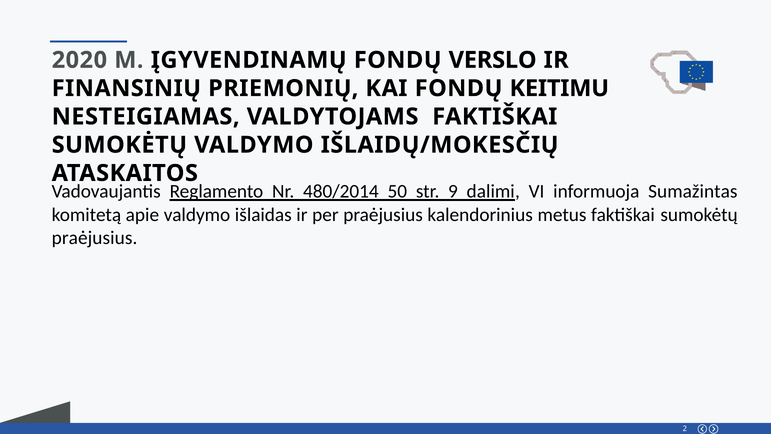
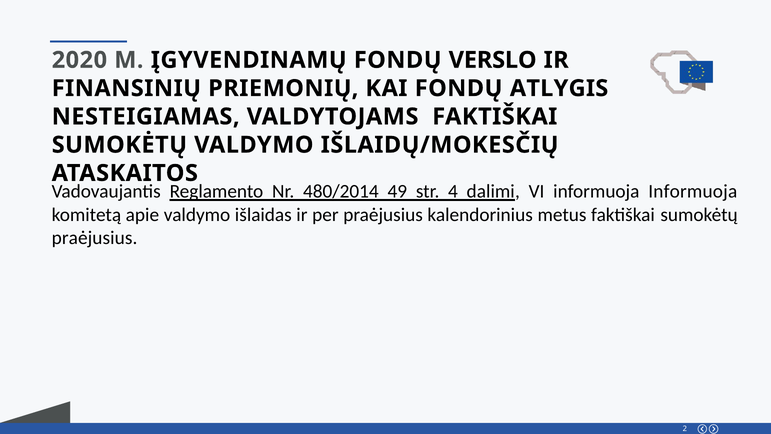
KEITIMU: KEITIMU -> ATLYGIS (559, 88)
50: 50 -> 49 (397, 191)
9: 9 -> 4 (453, 191)
informuoja Sumažintas: Sumažintas -> Informuoja (693, 191)
